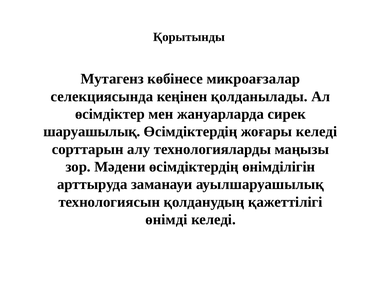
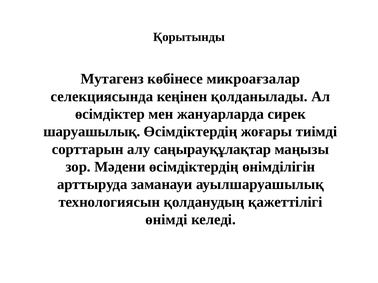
жоғары келеді: келеді -> тиімді (316, 132)
технологияларды: технологияларды -> саңырауқұлақтар (212, 149)
